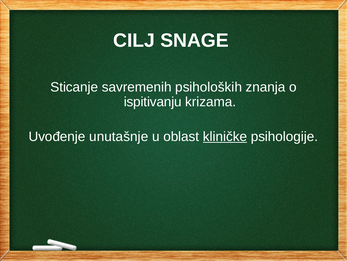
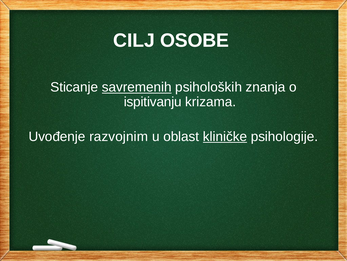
SNAGE: SNAGE -> OSOBE (195, 40)
savremenih underline: none -> present (137, 87)
unutašnje: unutašnje -> razvojnim (119, 136)
